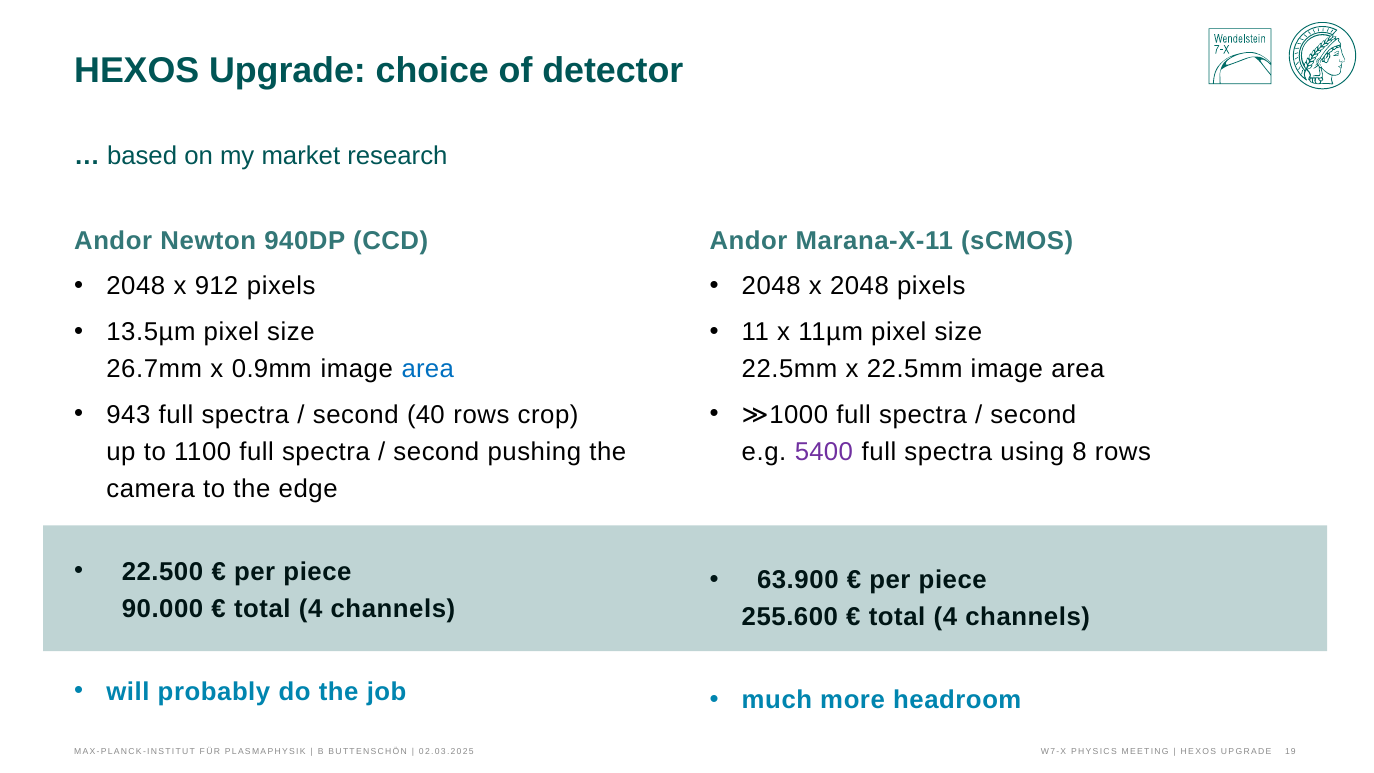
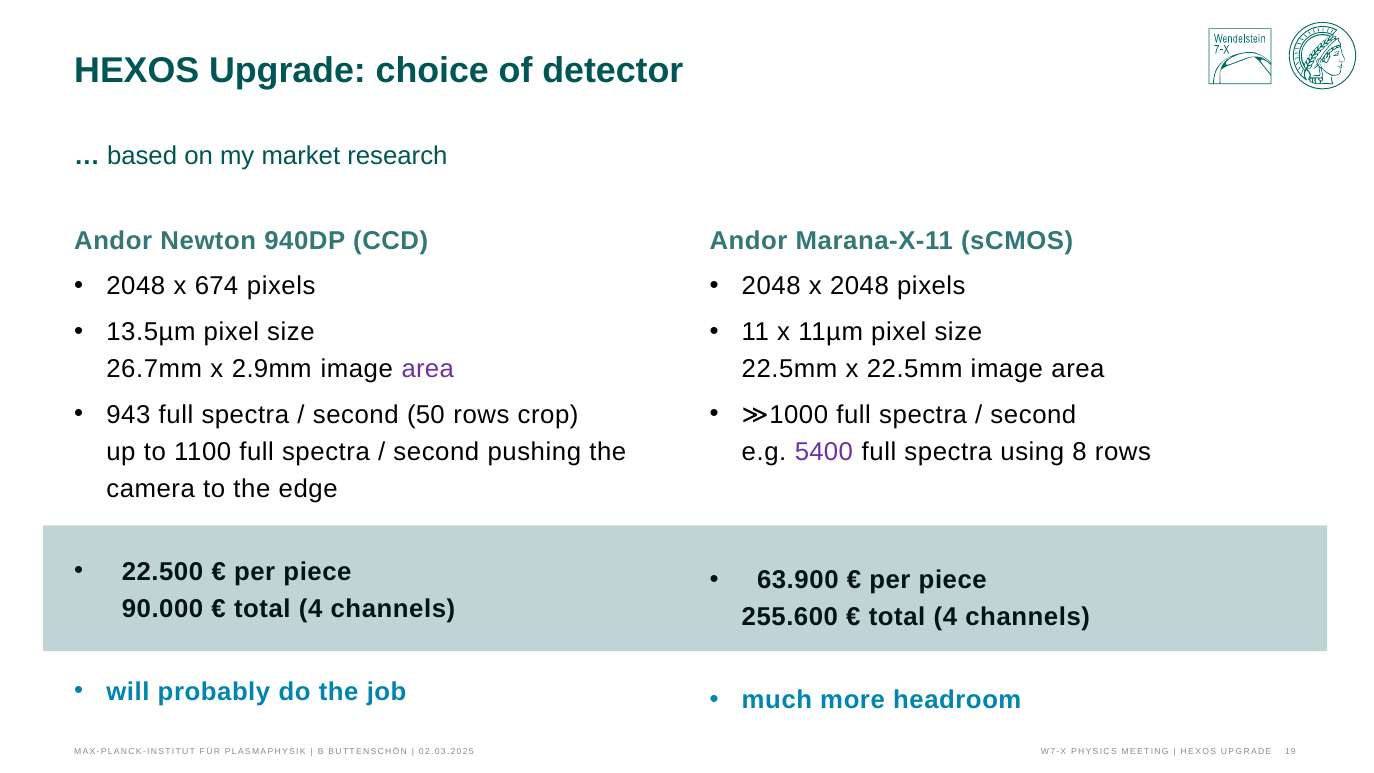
912: 912 -> 674 (217, 286)
0.9mm: 0.9mm -> 2.9mm (272, 369)
area colour: blue -> purple (428, 369)
40: 40 -> 50 (426, 415)
